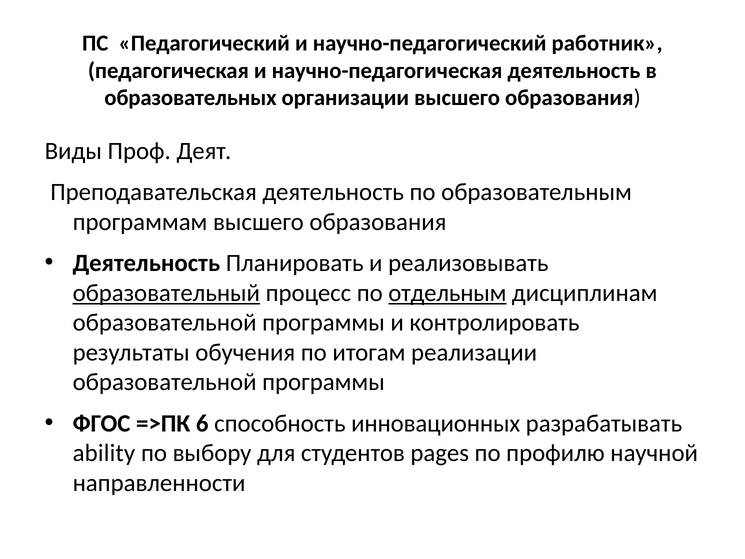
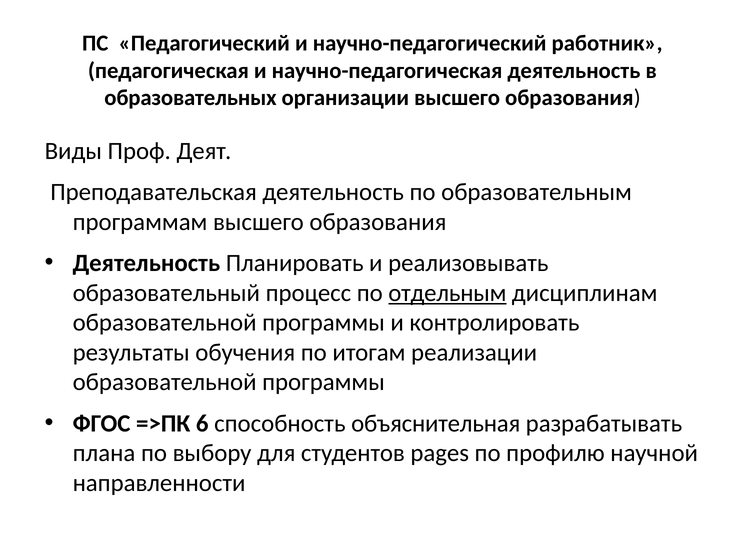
образовательный underline: present -> none (166, 293)
инновационных: инновационных -> объяснительная (436, 423)
ability: ability -> плана (104, 453)
